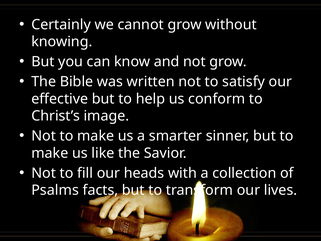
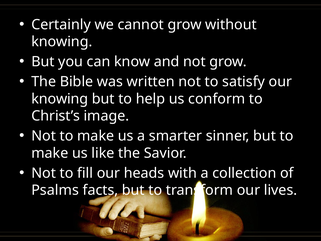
effective: effective -> knowing (60, 99)
